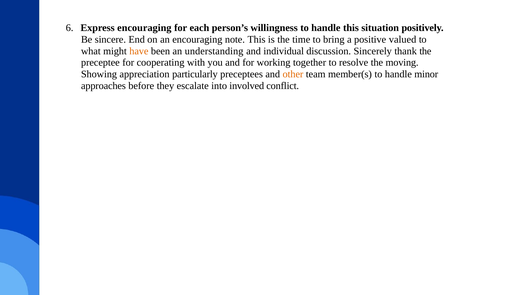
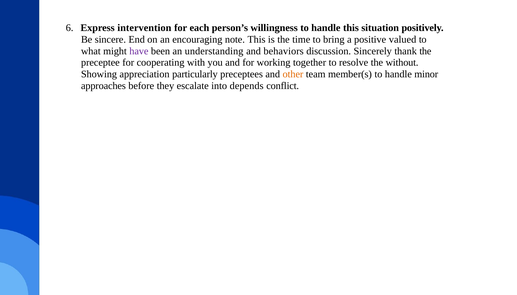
Express encouraging: encouraging -> intervention (144, 28)
have colour: orange -> purple (139, 51)
individual: individual -> behaviors (284, 51)
moving: moving -> without (402, 63)
involved: involved -> depends (247, 86)
